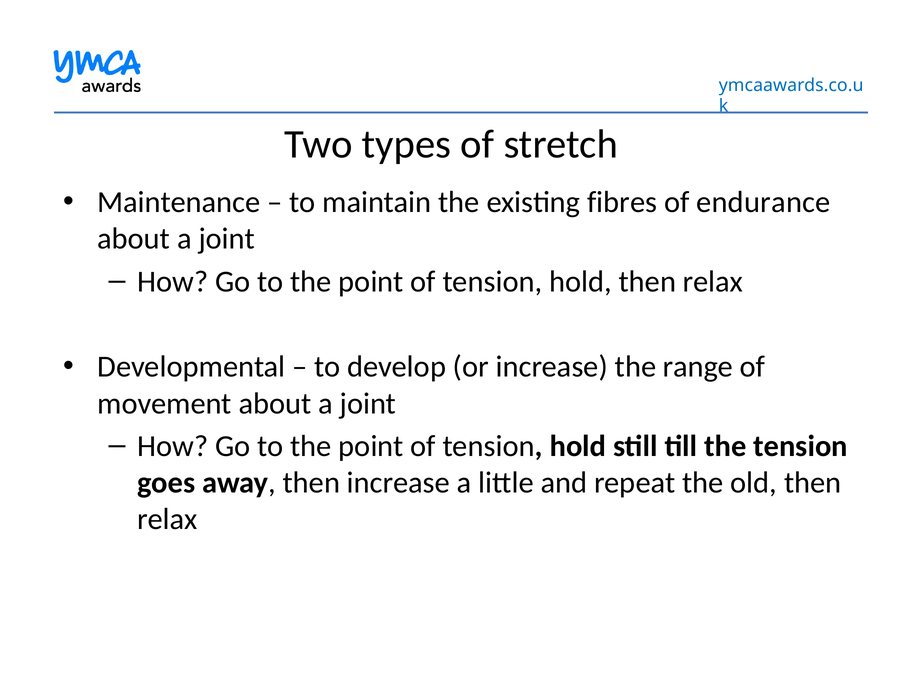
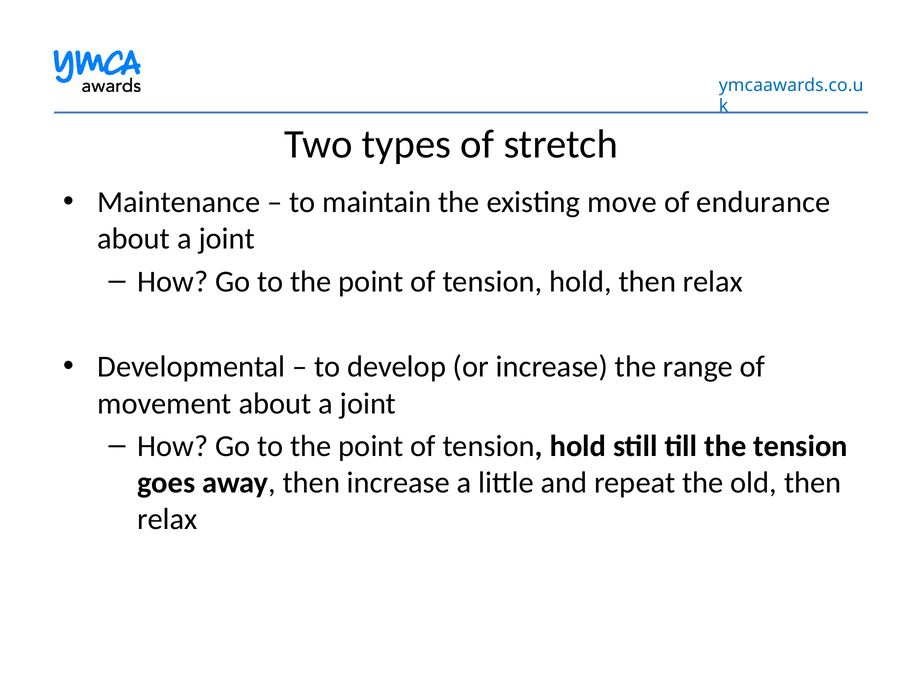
fibres: fibres -> move (622, 202)
